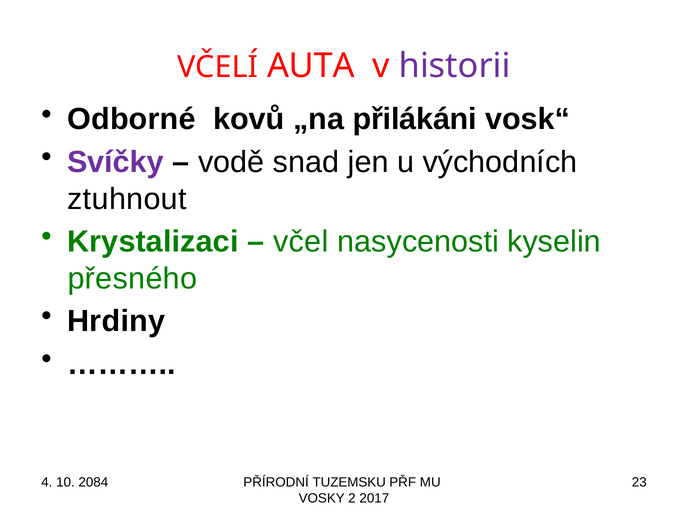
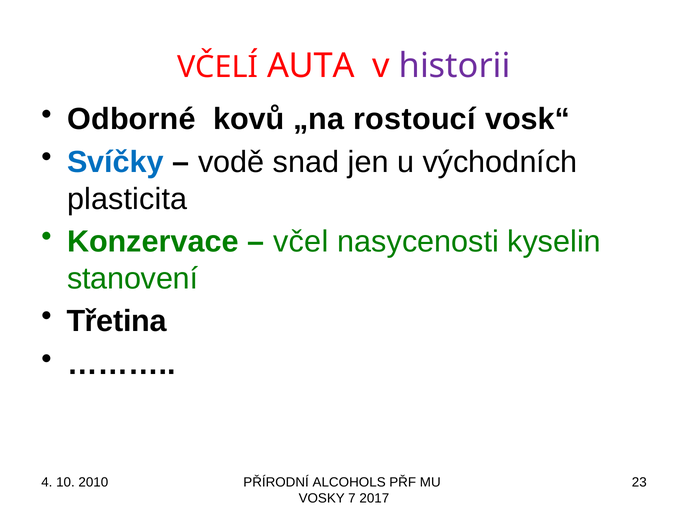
přilákáni: přilákáni -> rostoucí (414, 119)
Svíčky colour: purple -> blue (116, 162)
ztuhnout: ztuhnout -> plasticita (127, 199)
Krystalizaci: Krystalizaci -> Konzervace (153, 242)
přesného: přesného -> stanovení (133, 278)
Hrdiny: Hrdiny -> Třetina (117, 321)
2084: 2084 -> 2010 (93, 482)
TUZEMSKU: TUZEMSKU -> ALCOHOLS (349, 482)
2: 2 -> 7 (352, 498)
